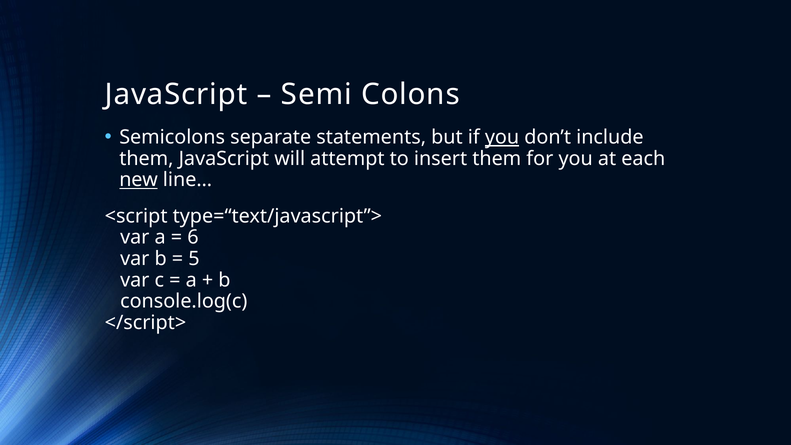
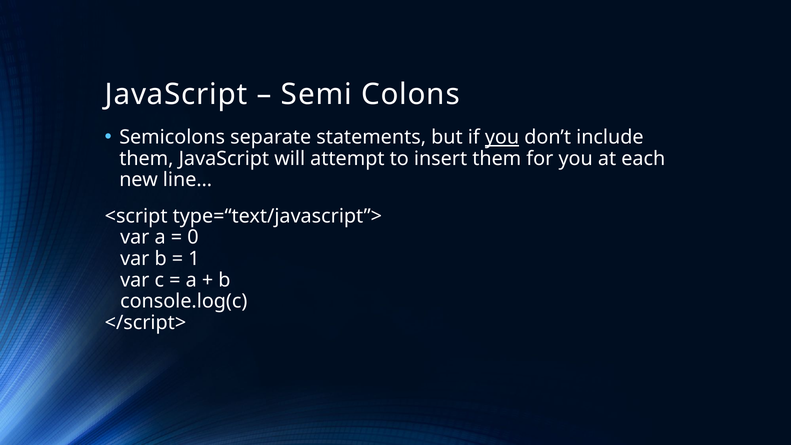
new underline: present -> none (139, 180)
6: 6 -> 0 (193, 237)
5: 5 -> 1 (194, 259)
